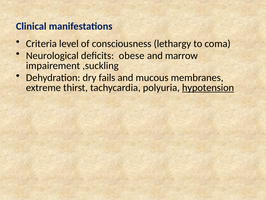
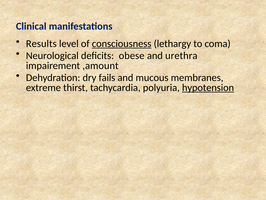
Criteria: Criteria -> Results (41, 44)
consciousness underline: none -> present (122, 44)
marrow: marrow -> urethra (181, 56)
,suckling: ,suckling -> ,amount (100, 65)
